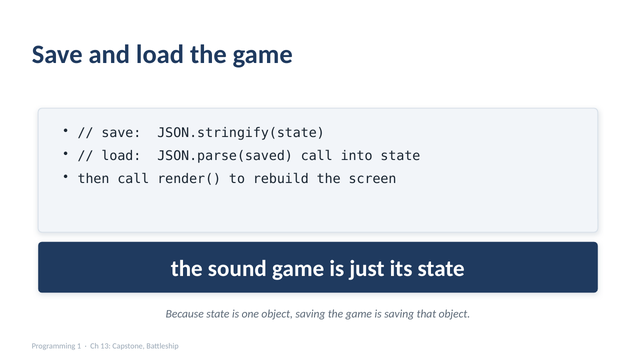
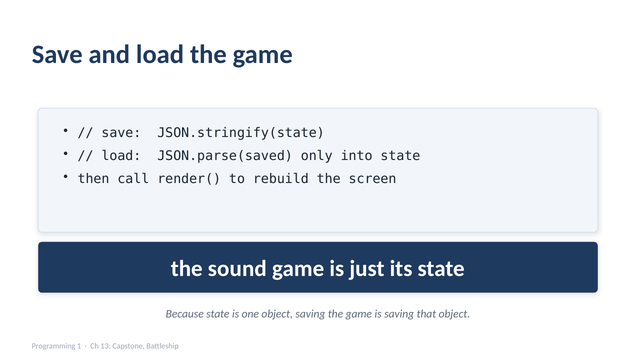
JSON.parse(saved call: call -> only (317, 156)
